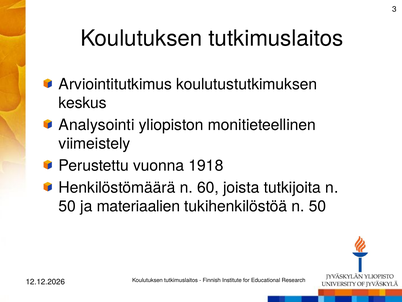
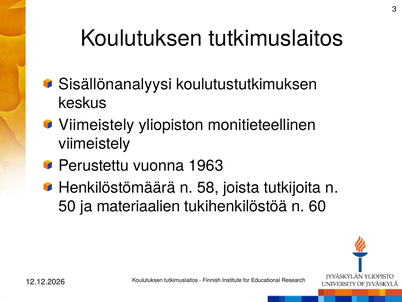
Arviointitutkimus: Arviointitutkimus -> Sisällönanalyysi (115, 84)
Analysointi: Analysointi -> Viimeistely (97, 125)
1918: 1918 -> 1963 (206, 165)
60: 60 -> 58 (208, 187)
tukihenkilöstöä n 50: 50 -> 60 (318, 206)
